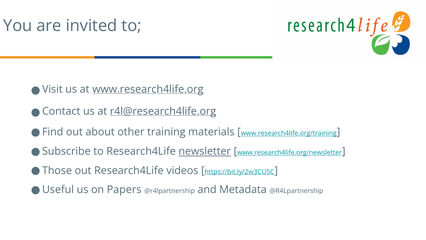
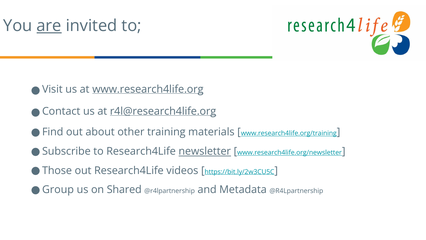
are underline: none -> present (49, 26)
Useful: Useful -> Group (58, 189)
Papers: Papers -> Shared (124, 189)
